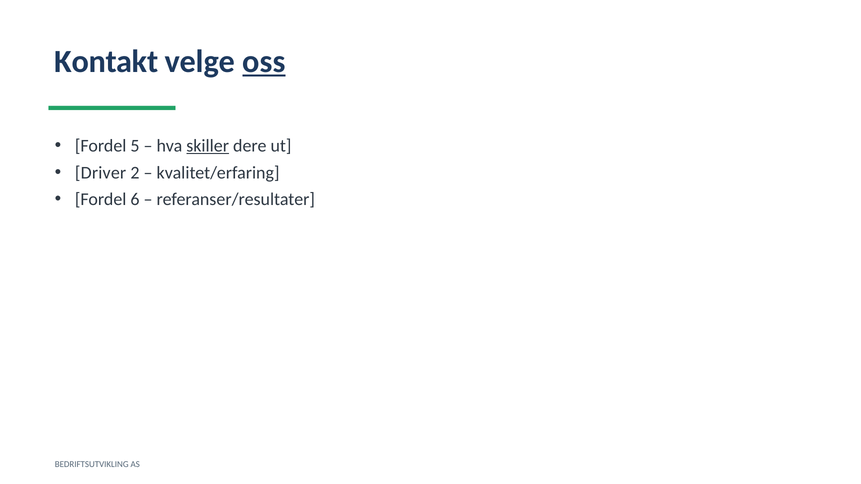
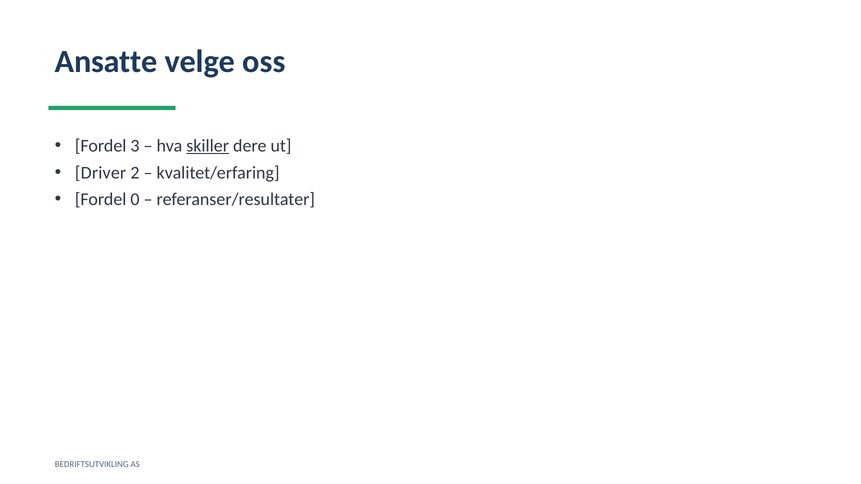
Kontakt: Kontakt -> Ansatte (106, 61)
oss underline: present -> none (264, 61)
5: 5 -> 3 (135, 146)
6: 6 -> 0 (135, 200)
